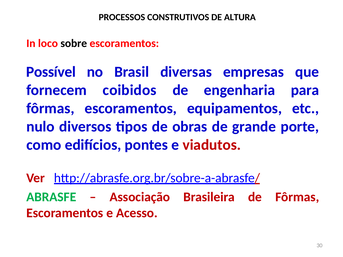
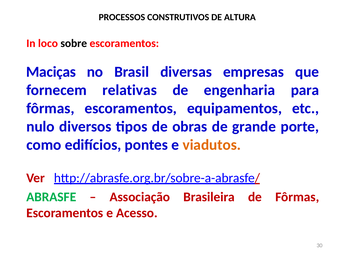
Possível: Possível -> Maciças (51, 72)
coibidos: coibidos -> relativas (130, 90)
viadutos colour: red -> orange (212, 145)
